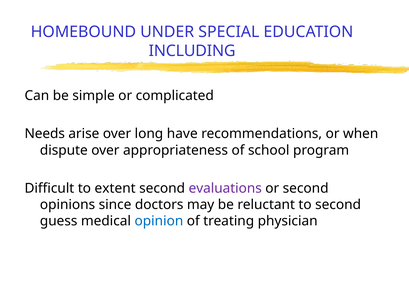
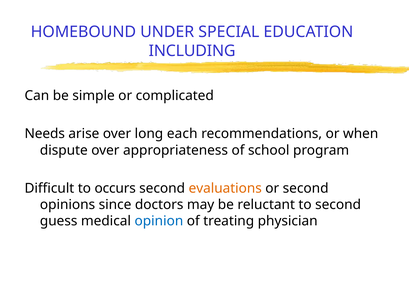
have: have -> each (182, 134)
extent: extent -> occurs (115, 188)
evaluations colour: purple -> orange (225, 188)
